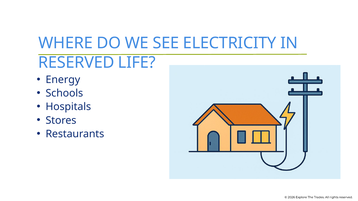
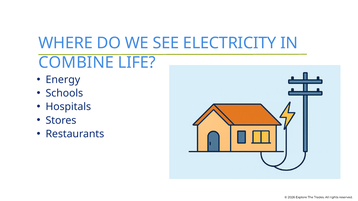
RESERVED: RESERVED -> COMBINE (76, 63)
